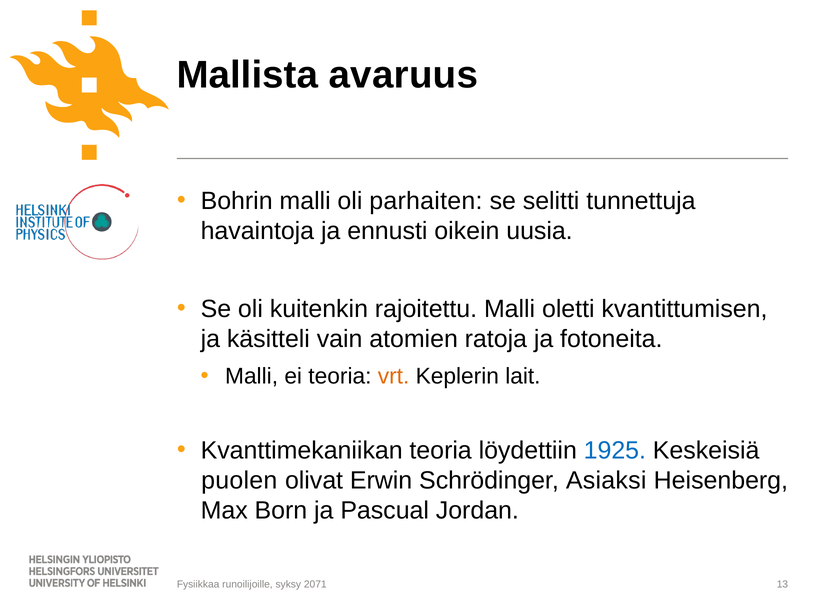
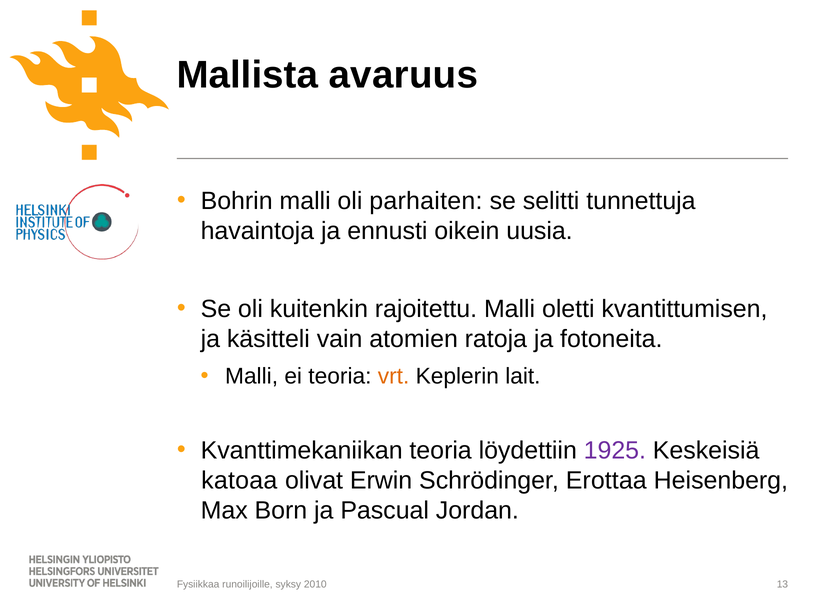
1925 colour: blue -> purple (615, 450)
puolen: puolen -> katoaa (239, 480)
Asiaksi: Asiaksi -> Erottaa (606, 480)
2071: 2071 -> 2010 (315, 584)
